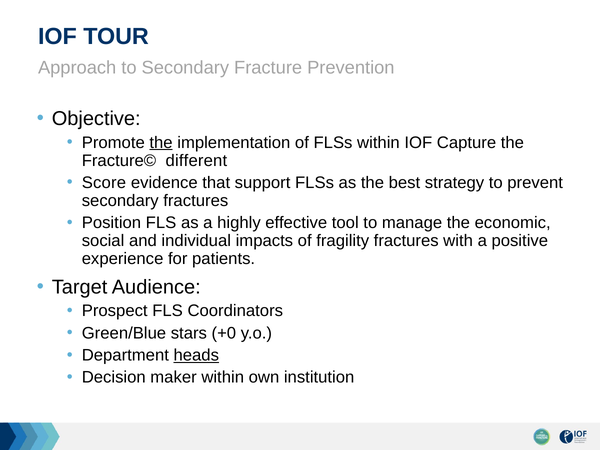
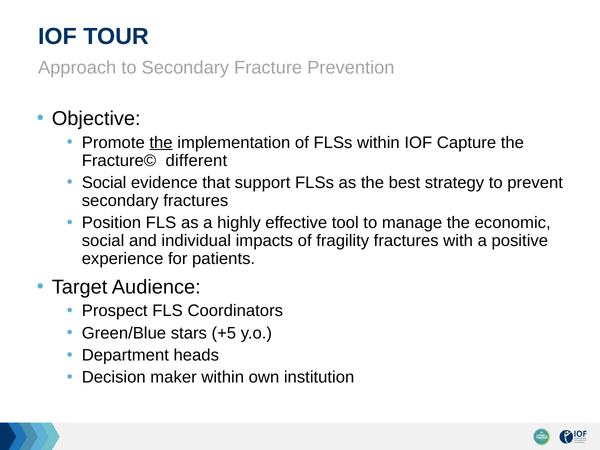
Score: Score -> Social (104, 183)
+0: +0 -> +5 (224, 333)
heads underline: present -> none (196, 355)
